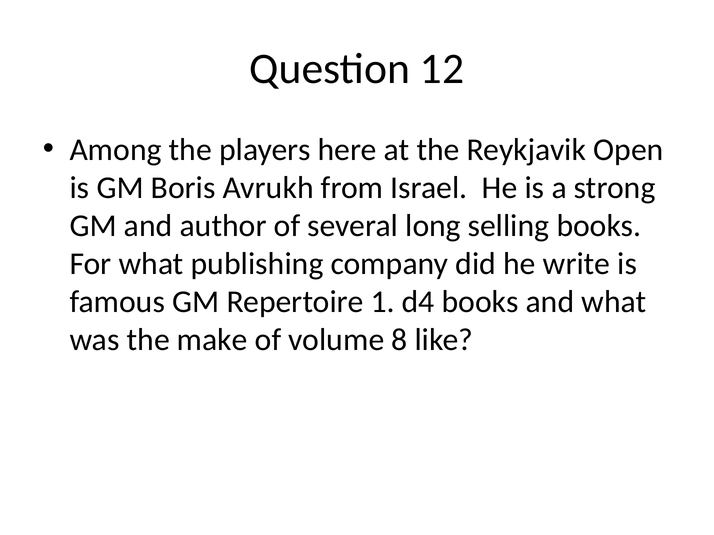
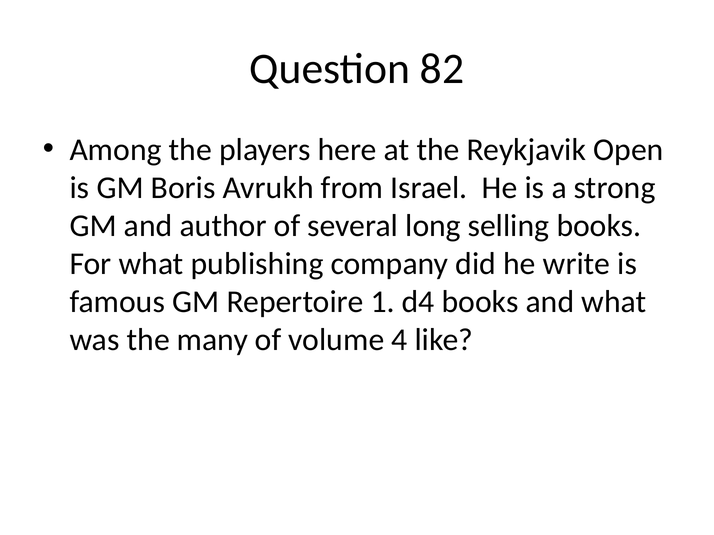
12: 12 -> 82 (442, 69)
make: make -> many (212, 340)
8: 8 -> 4 (399, 340)
